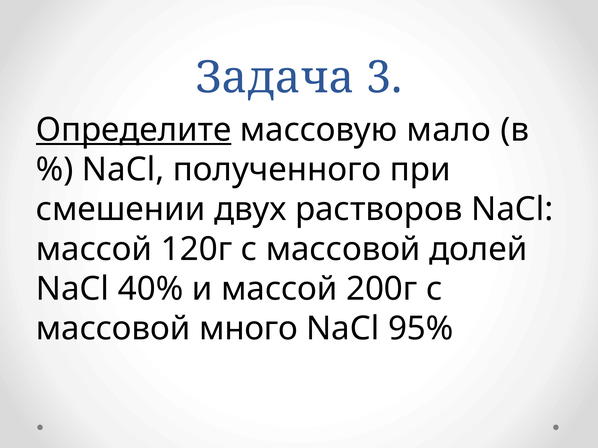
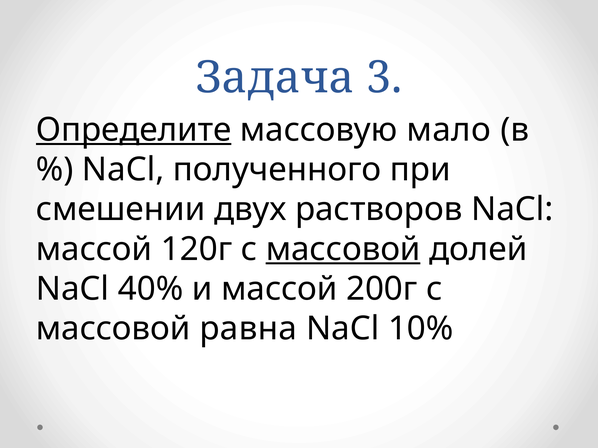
массовой underline: none -> present (343, 249)
много: много -> равна (248, 329)
95%: 95% -> 10% (421, 329)
